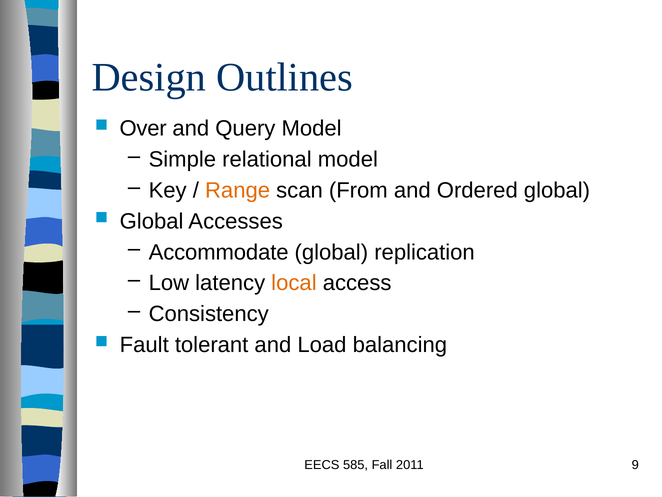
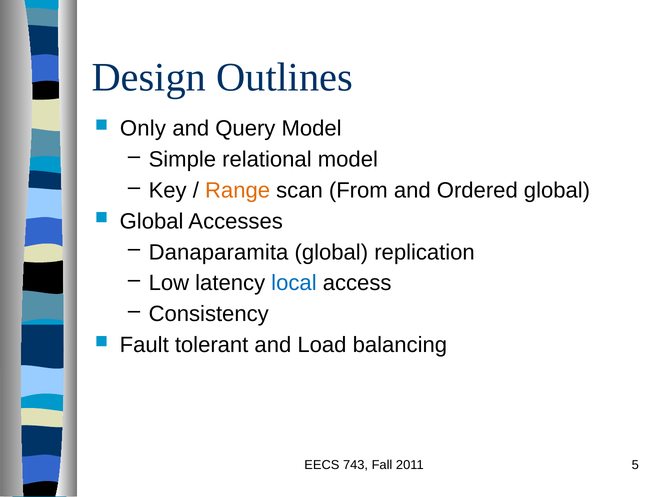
Over: Over -> Only (143, 128)
Accommodate: Accommodate -> Danaparamita (219, 252)
local colour: orange -> blue (294, 283)
585: 585 -> 743 (356, 464)
9: 9 -> 5 (635, 464)
